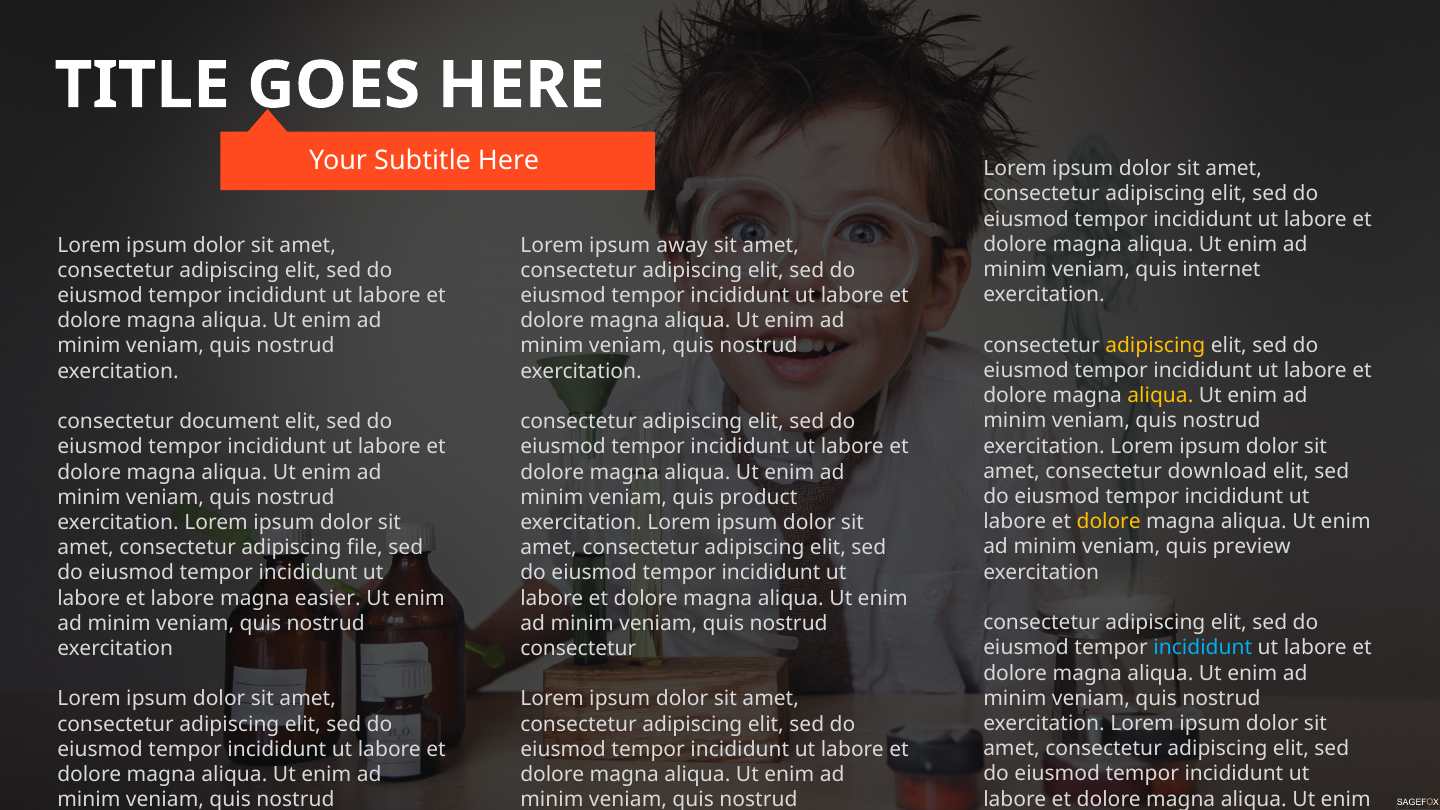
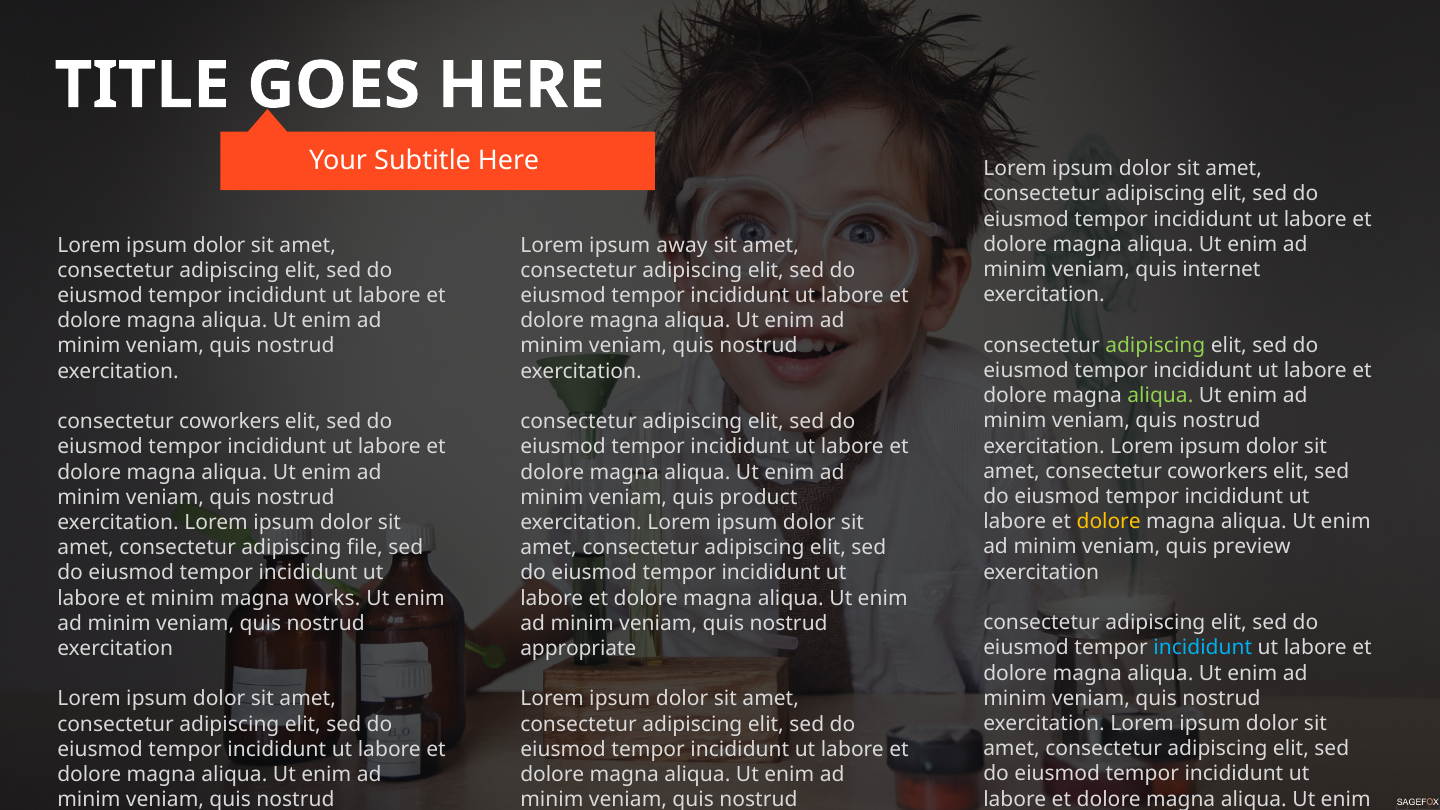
adipiscing colour: yellow -> light green (1155, 345)
aliqua colour: yellow -> light green (1160, 396)
document: document -> coworkers (229, 422)
amet consectetur download: download -> coworkers (1217, 471)
et labore: labore -> minim (183, 598)
easier: easier -> works (328, 598)
consectetur: consectetur -> appropriate (578, 649)
